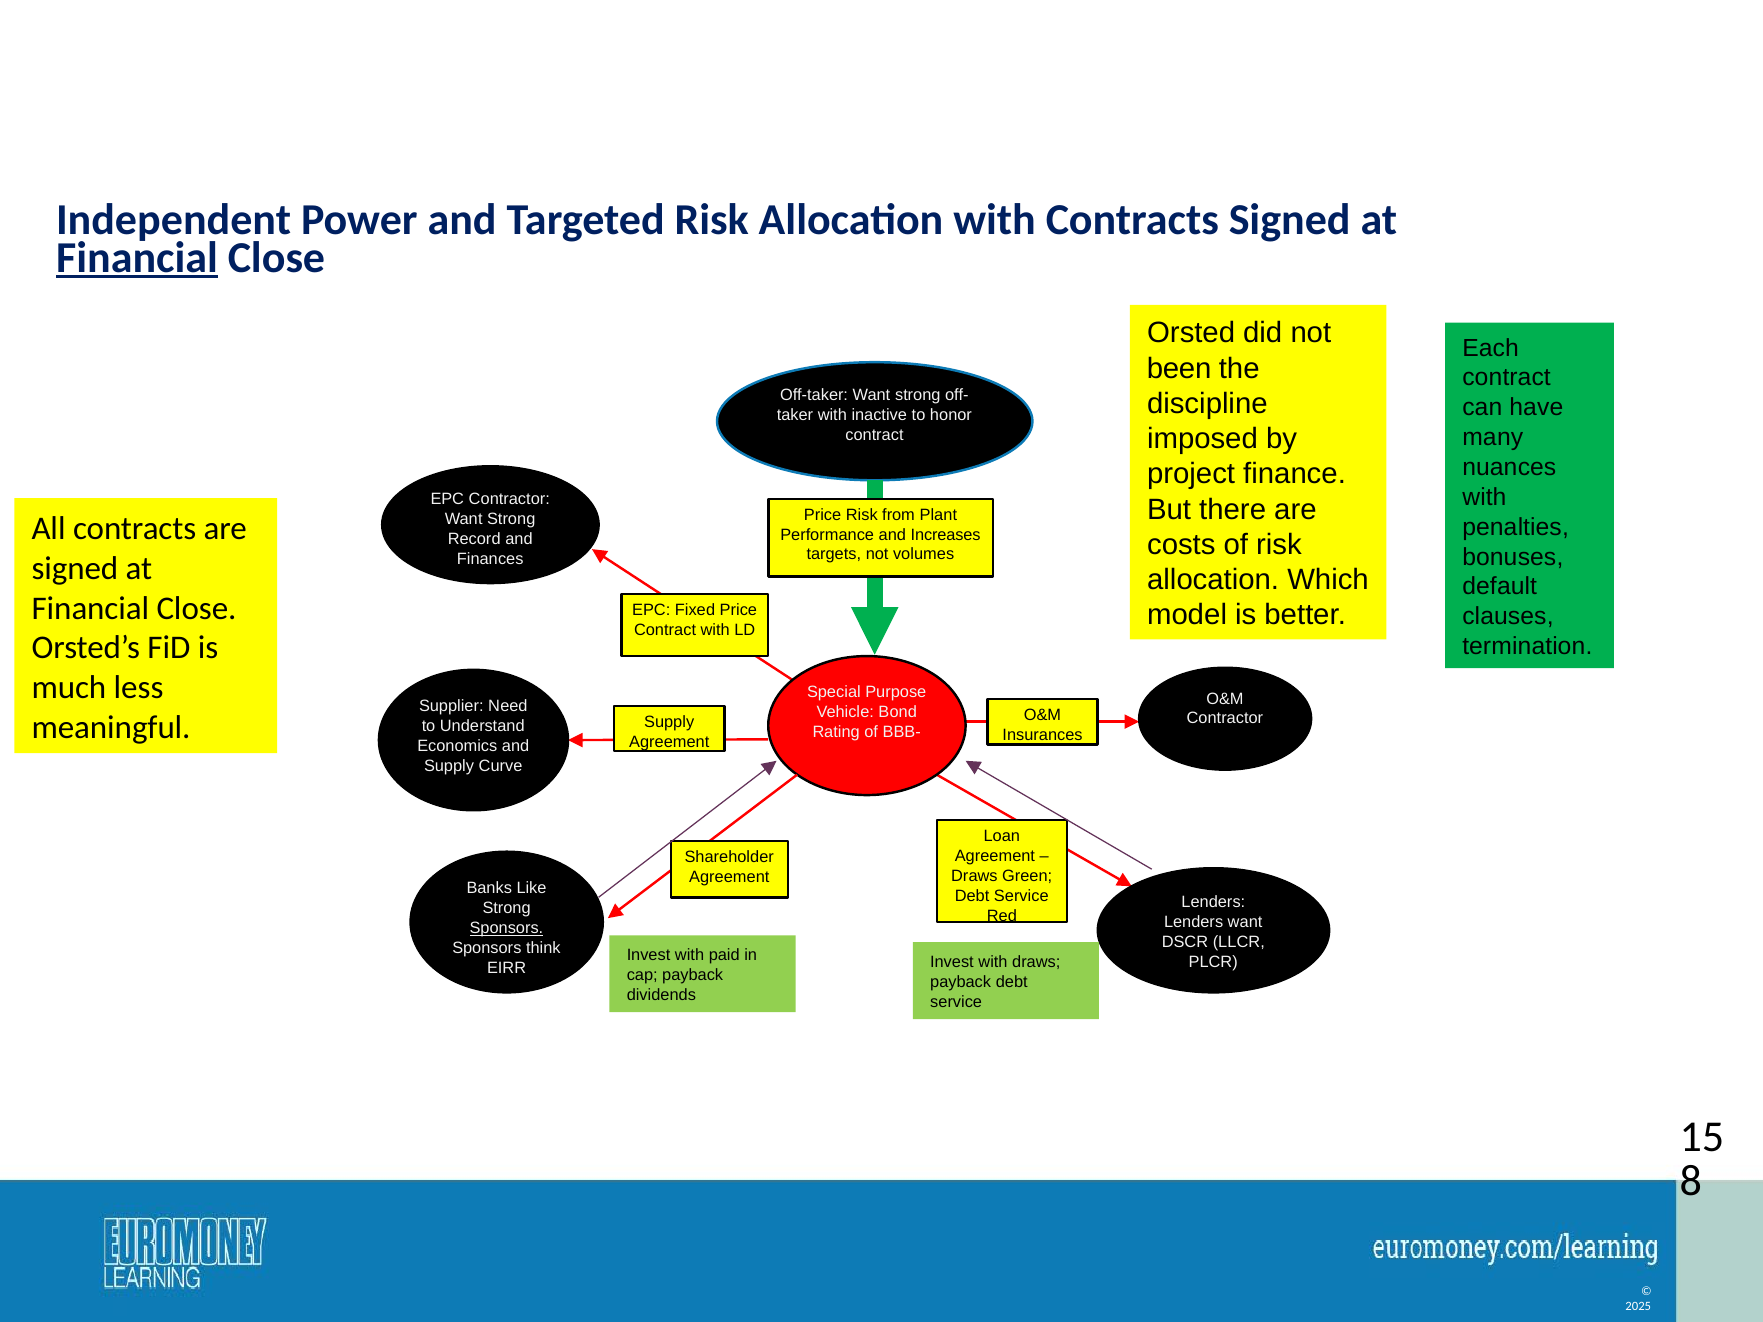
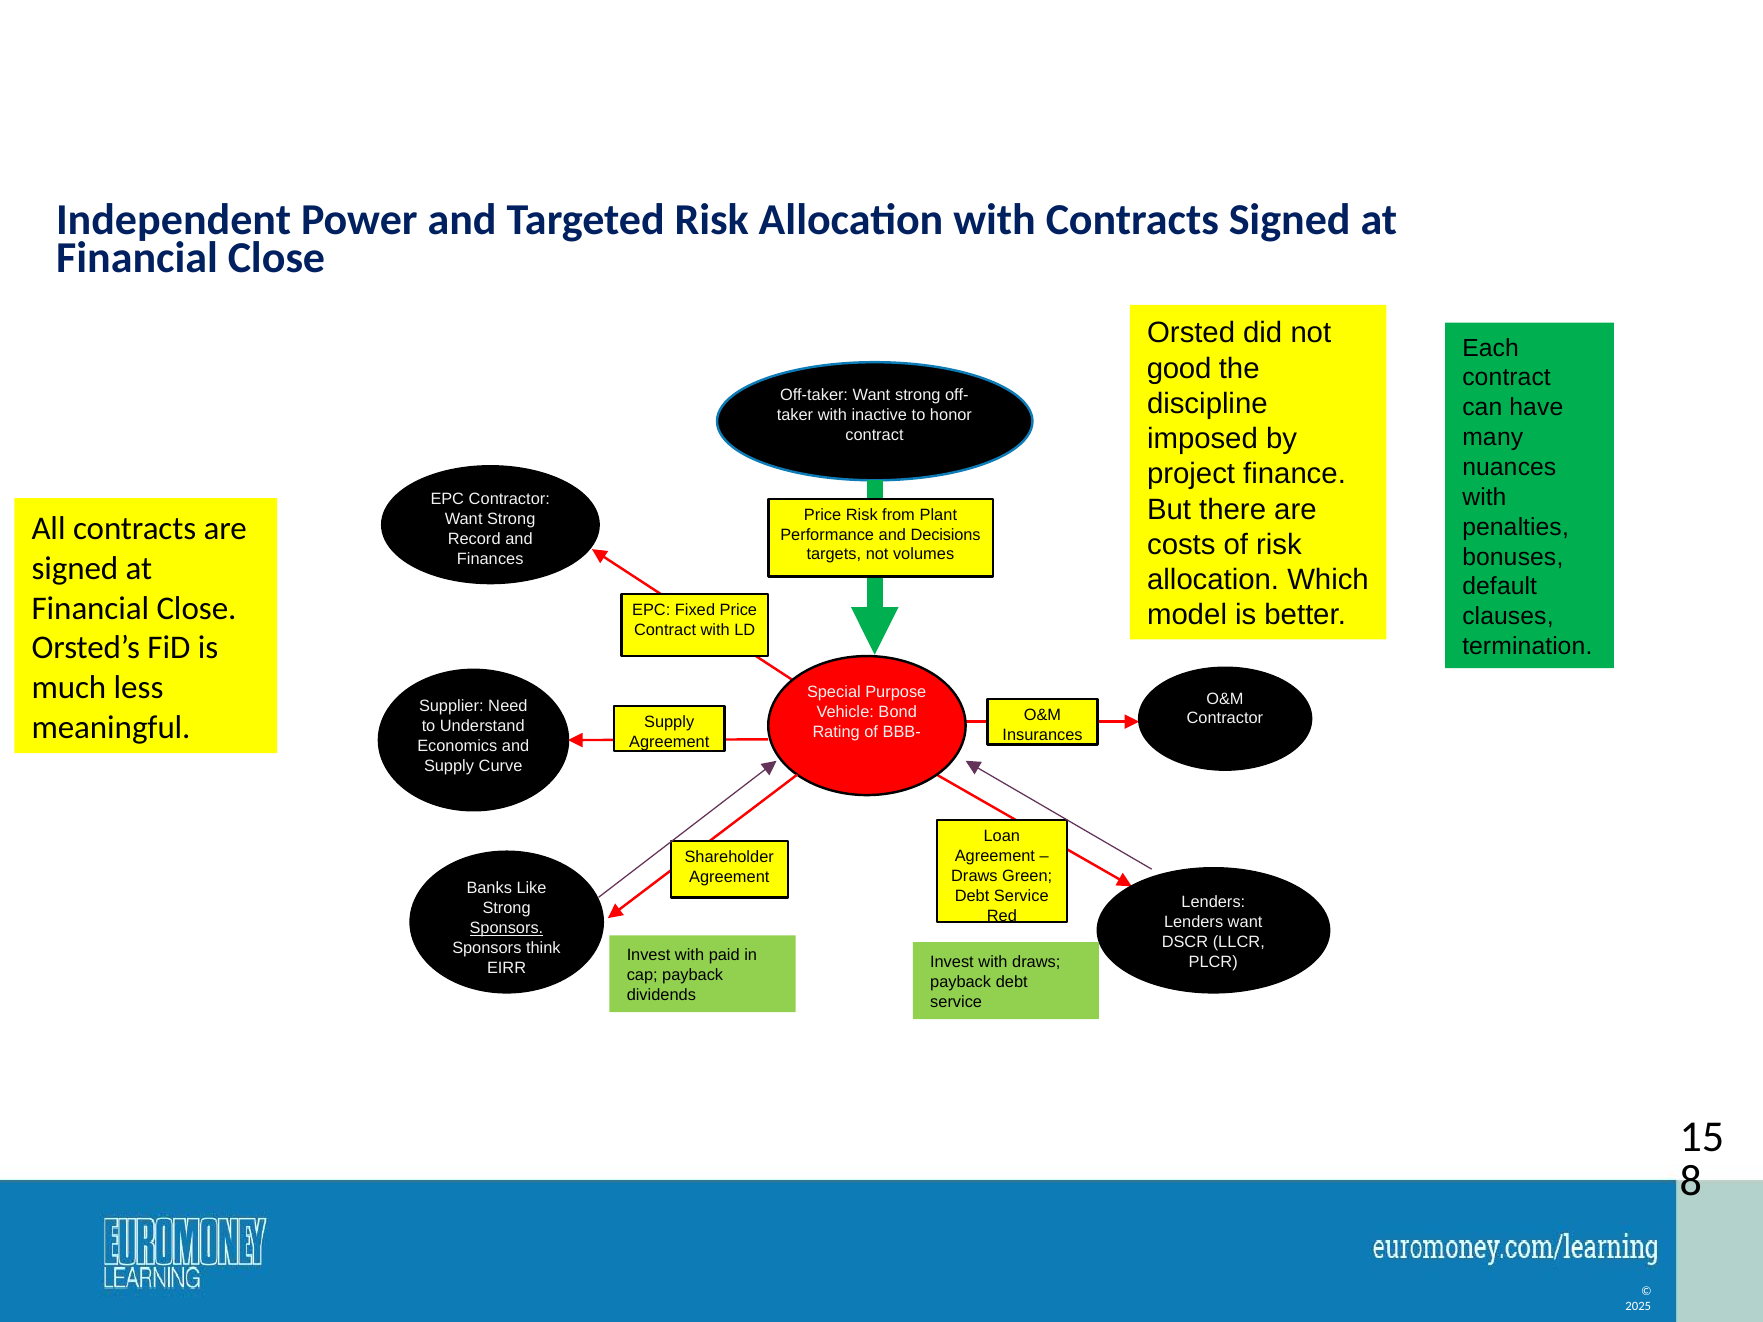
Financial underline: present -> none (137, 258)
been: been -> good (1179, 368)
Increases: Increases -> Decisions (946, 535)
